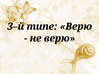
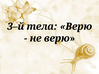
типе: типе -> тела (42, 27)
